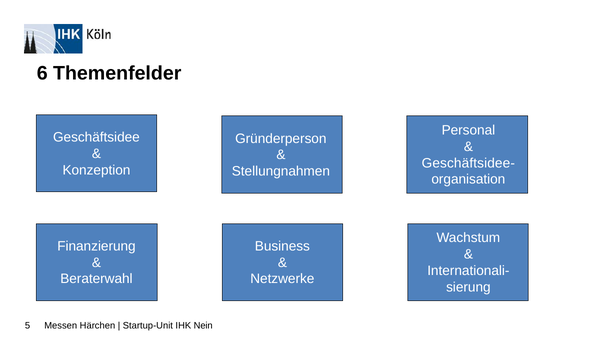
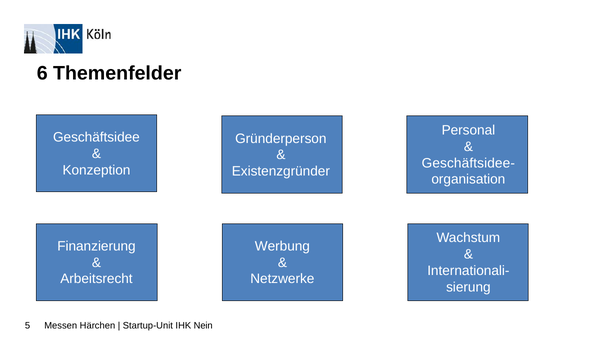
Stellungnahmen: Stellungnahmen -> Existenzgründer (281, 171)
Business: Business -> Werbung (282, 246)
Beraterwahl: Beraterwahl -> Arbeitsrecht (96, 279)
